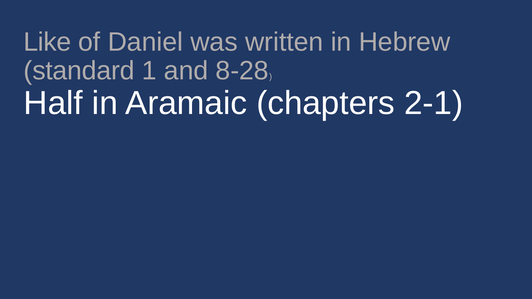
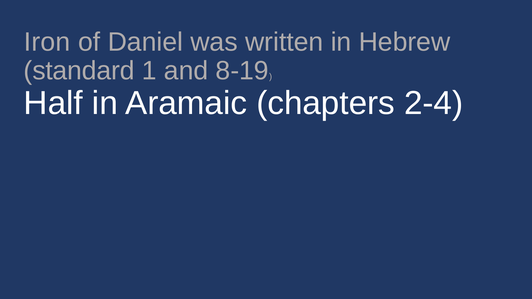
Like: Like -> Iron (47, 42)
8-28: 8-28 -> 8-19 (242, 71)
2-1: 2-1 -> 2-4 (434, 103)
